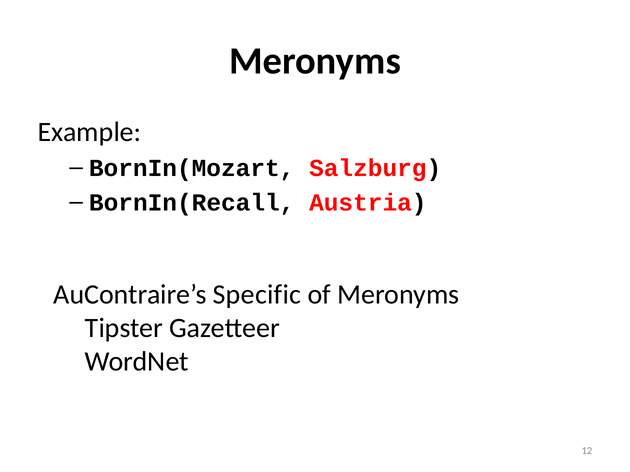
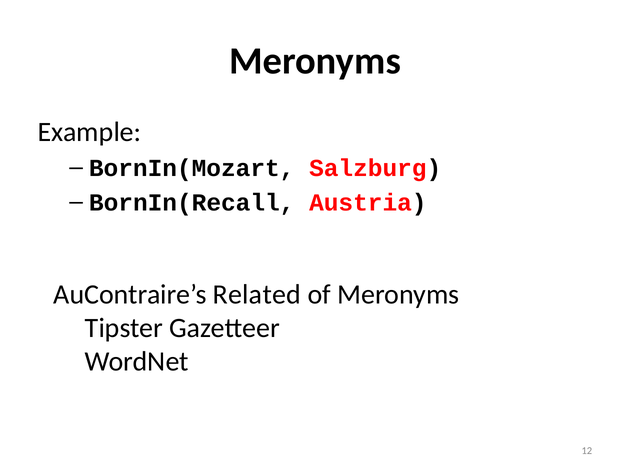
Specific: Specific -> Related (257, 295)
